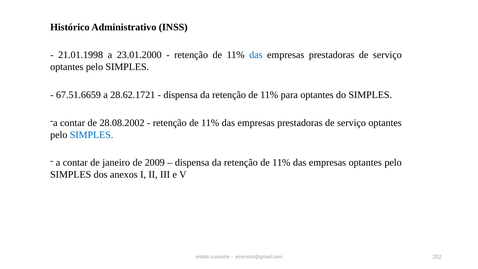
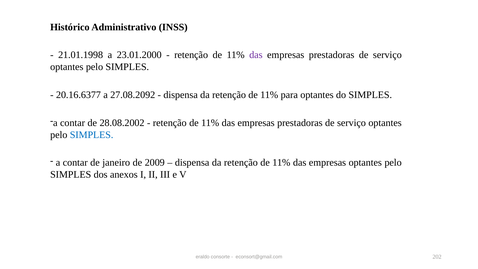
das colour: blue -> purple (256, 55)
67.51.6659: 67.51.6659 -> 20.16.6377 (78, 95)
28.62.1721: 28.62.1721 -> 27.08.2092 (133, 95)
